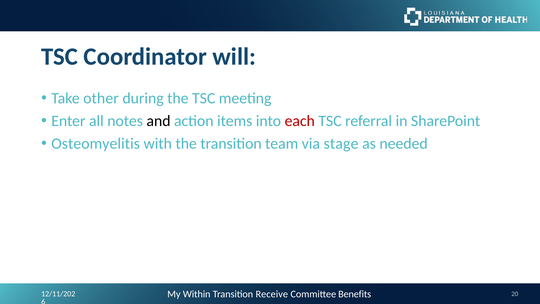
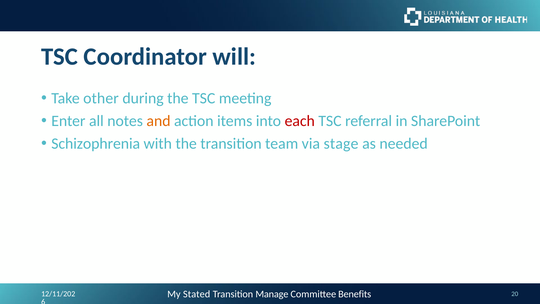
and colour: black -> orange (159, 121)
Osteomyelitis: Osteomyelitis -> Schizophrenia (96, 143)
Within: Within -> Stated (197, 294)
Receive: Receive -> Manage (272, 294)
